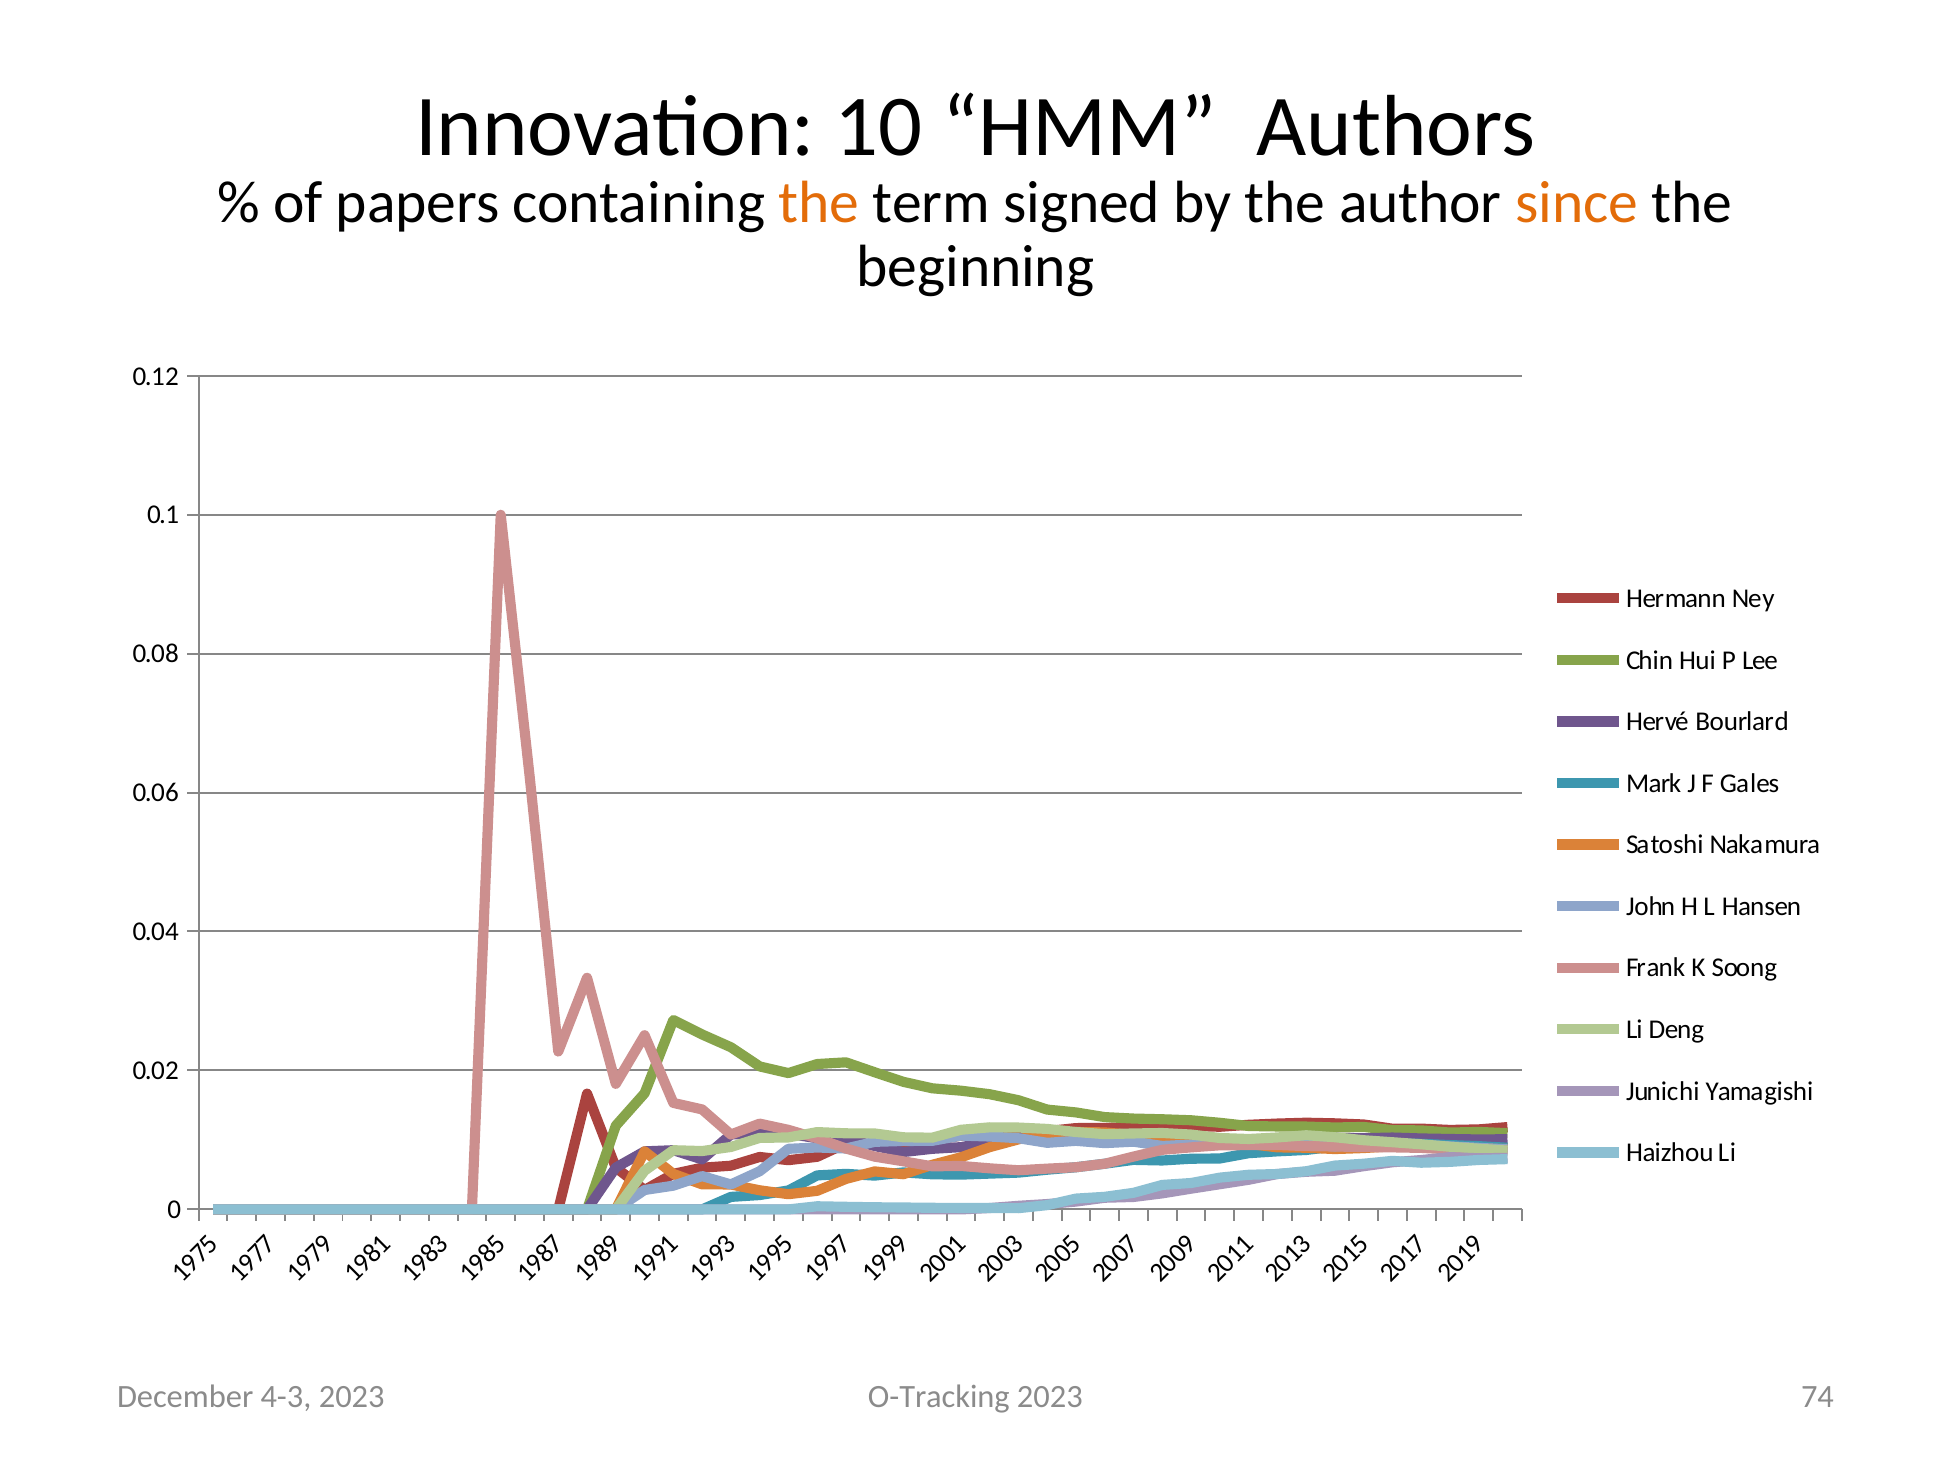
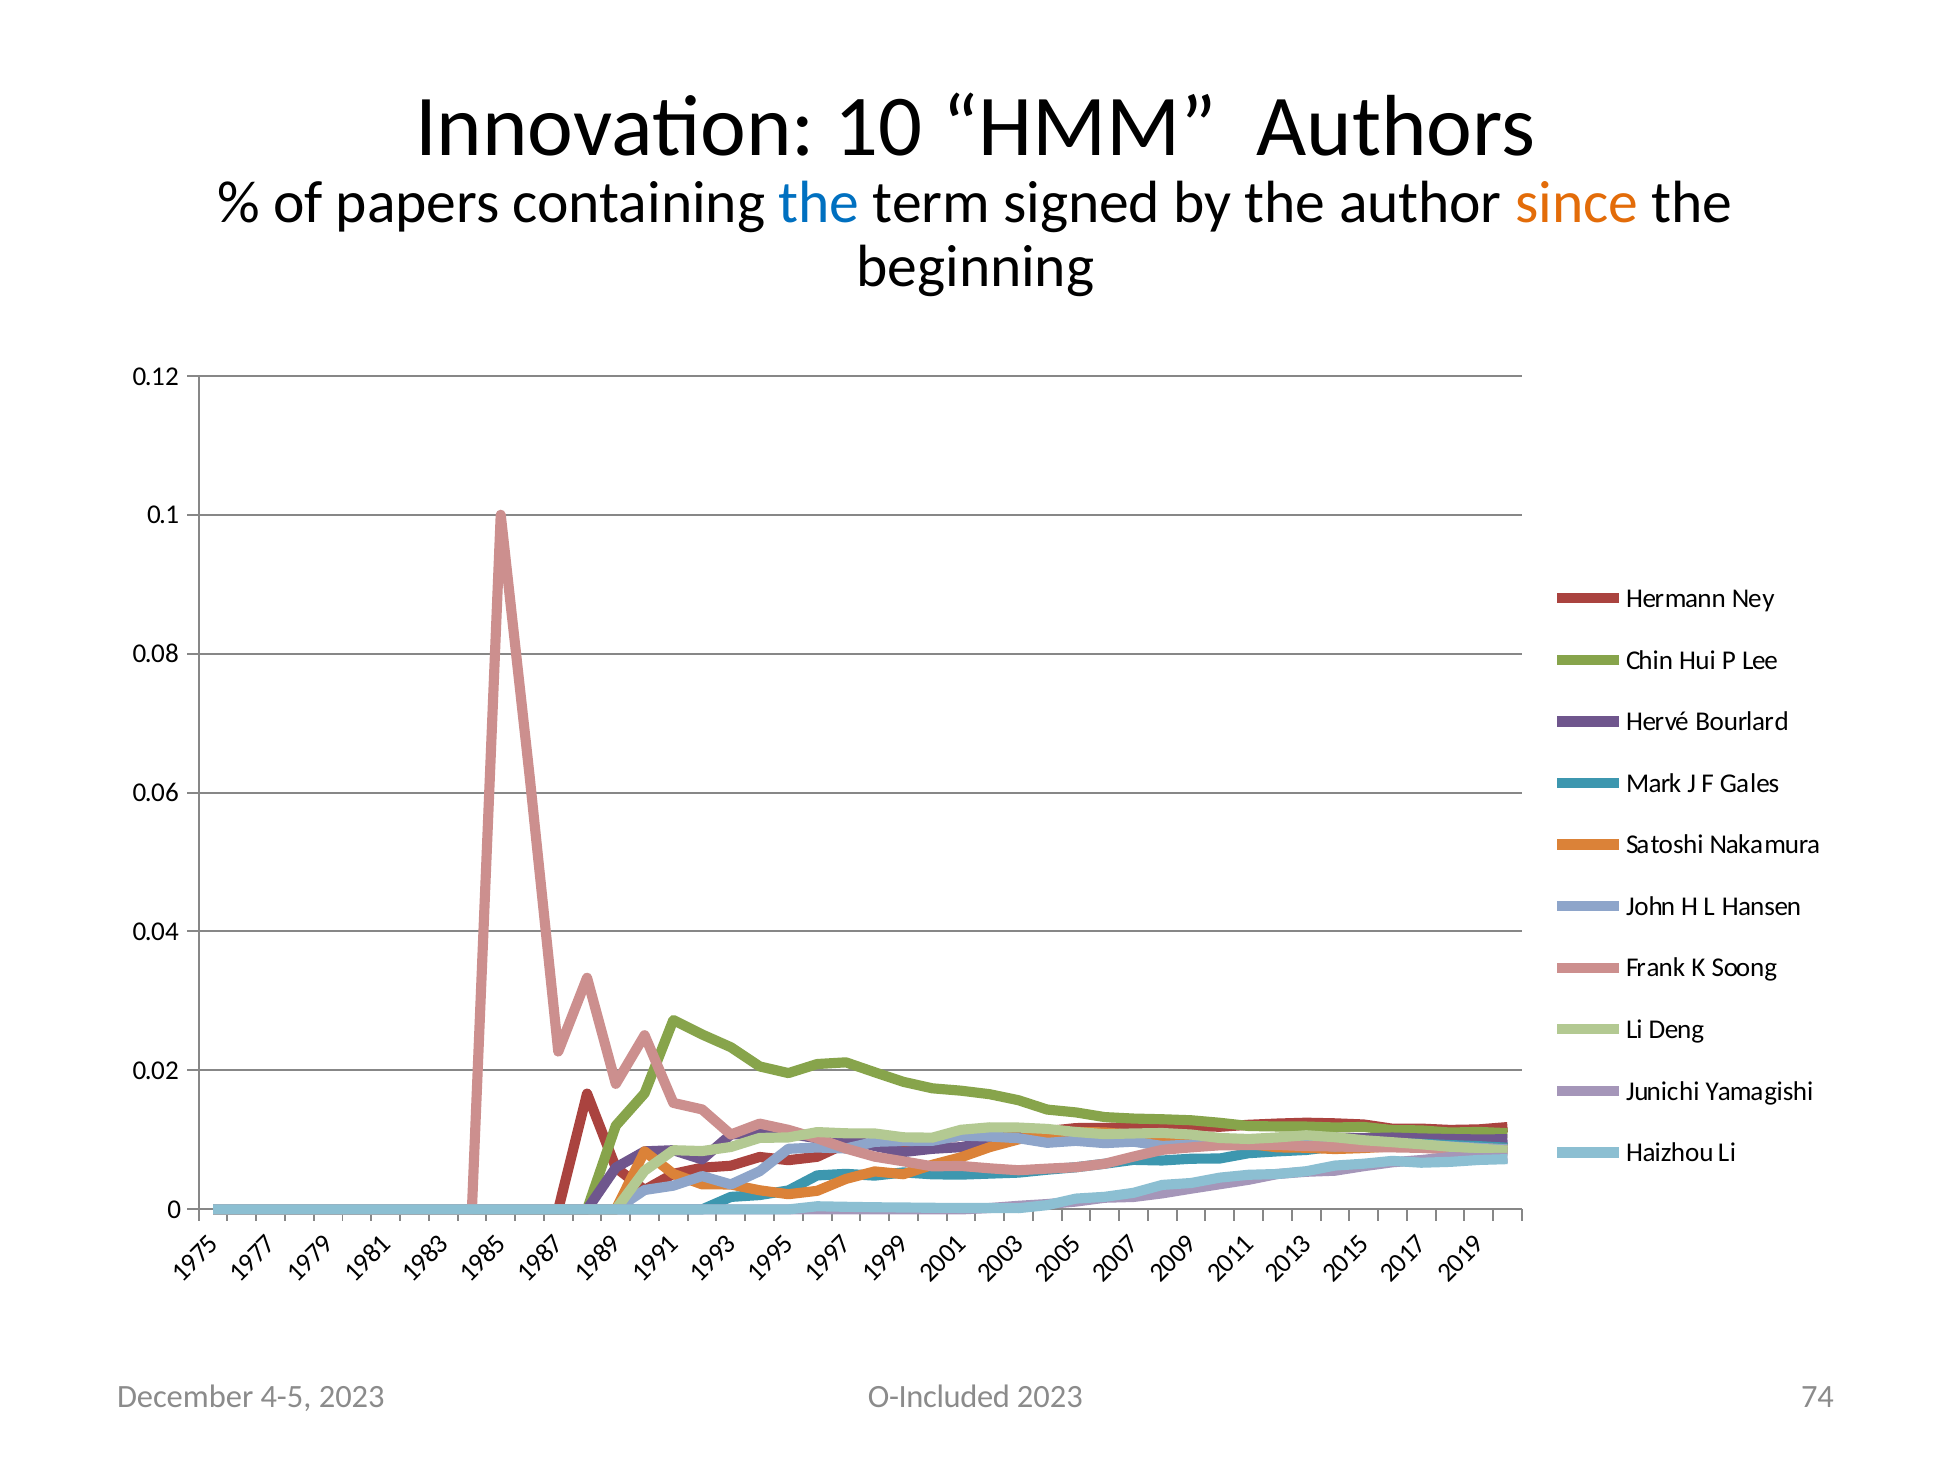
the colour: orange -> blue (819, 203)
O-Tracking: O-Tracking -> O-Included (939, 1397)
4-3: 4-3 -> 4-5 (286, 1397)
